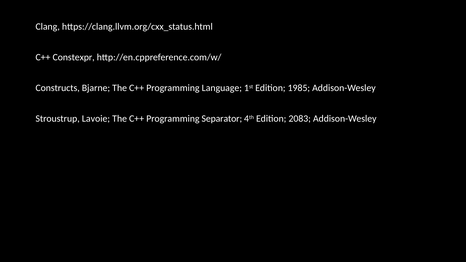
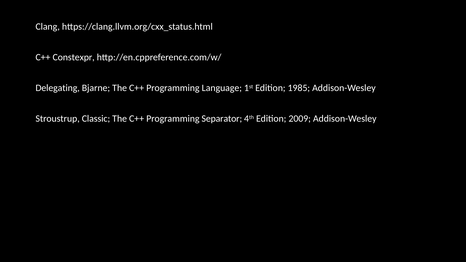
Constructs: Constructs -> Delegating (58, 88)
Lavoie: Lavoie -> Classic (96, 119)
2083: 2083 -> 2009 (300, 119)
